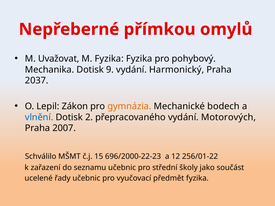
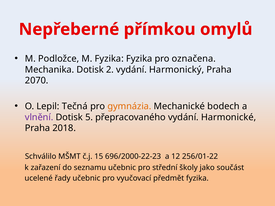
Uvažovat: Uvažovat -> Podložce (59, 59)
pohybový: pohybový -> označena (194, 59)
9: 9 -> 2 (110, 70)
2037: 2037 -> 2070 (37, 81)
Zákon: Zákon -> Tečná (75, 106)
vlnění colour: blue -> purple (39, 117)
2: 2 -> 5 (89, 117)
Motorových: Motorových -> Harmonické (229, 117)
2007: 2007 -> 2018 (64, 128)
